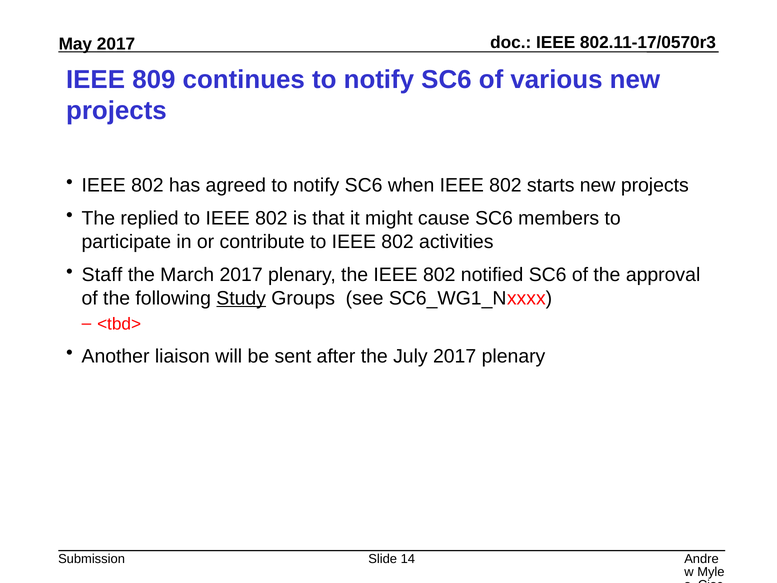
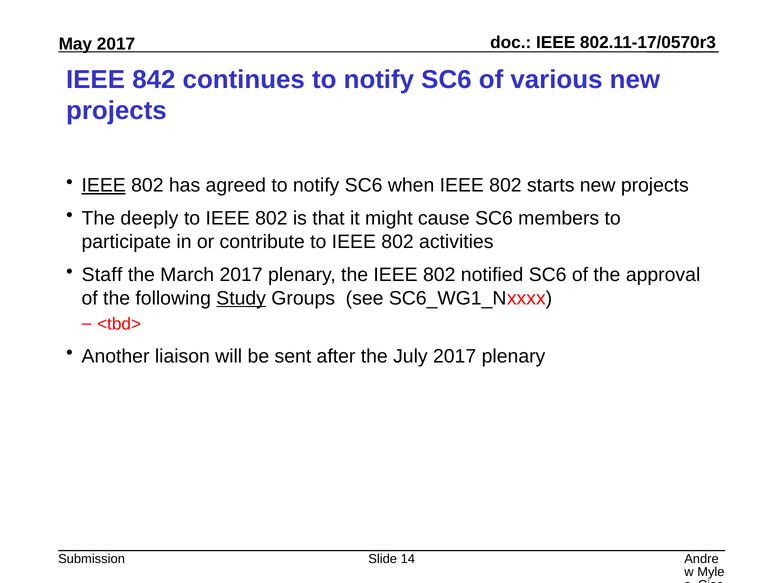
809: 809 -> 842 (154, 80)
IEEE underline: none -> present (104, 185)
replied: replied -> deeply (149, 218)
